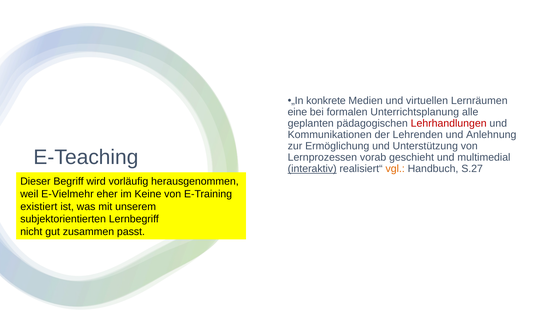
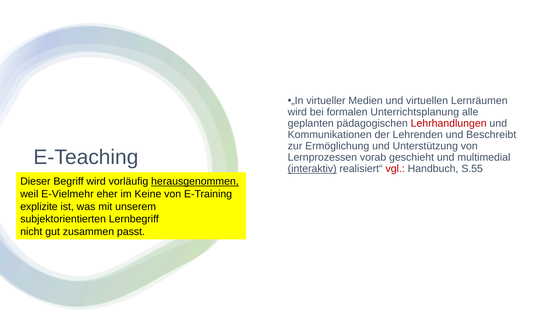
konkrete: konkrete -> virtueller (326, 101)
eine: eine -> wird (297, 112)
Anlehnung: Anlehnung -> Beschreibt (491, 135)
vgl colour: orange -> red (395, 169)
S.27: S.27 -> S.55 (472, 169)
herausgenommen underline: none -> present (195, 181)
existiert: existiert -> explizite (39, 207)
